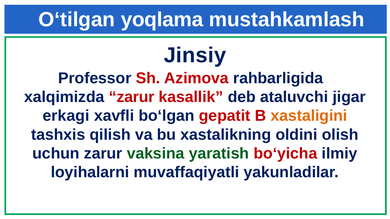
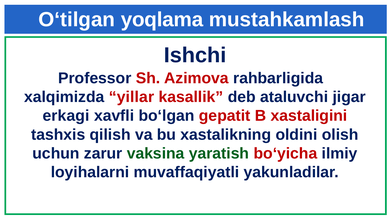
Jinsiy: Jinsiy -> Ishchi (195, 55)
xalqimizda zarur: zarur -> yillar (132, 97)
xastaligini colour: orange -> red (309, 116)
